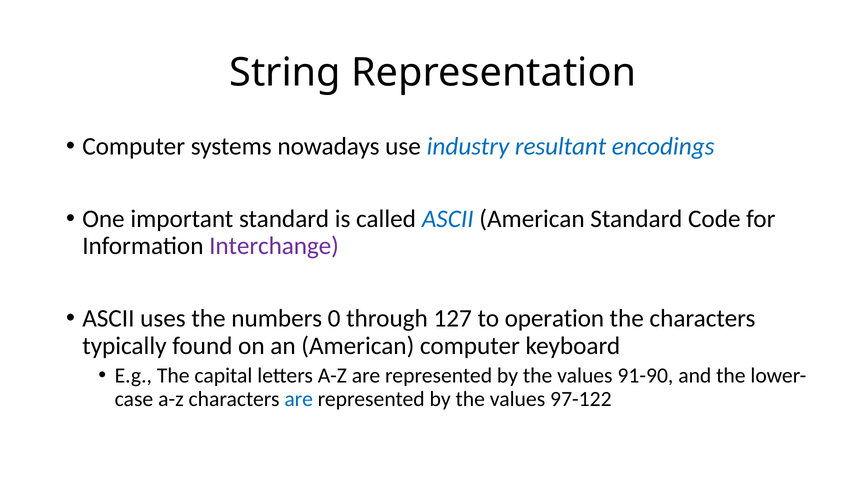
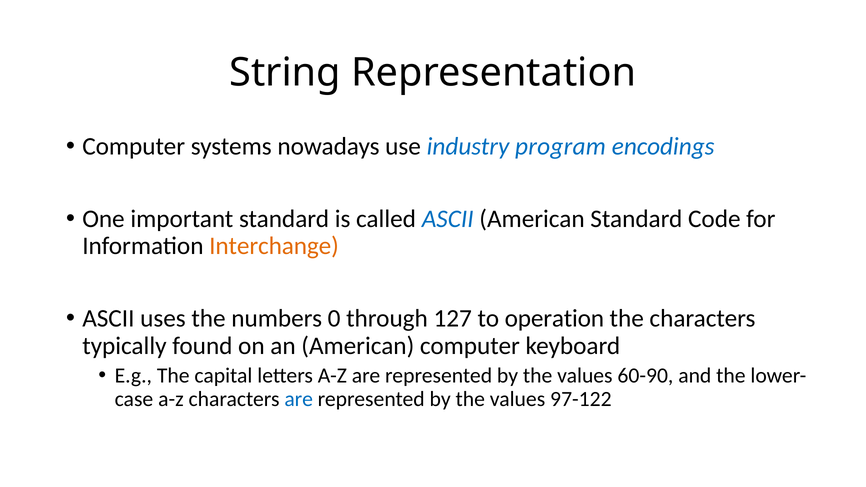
resultant: resultant -> program (560, 146)
Interchange colour: purple -> orange (274, 246)
91-90: 91-90 -> 60-90 (645, 376)
